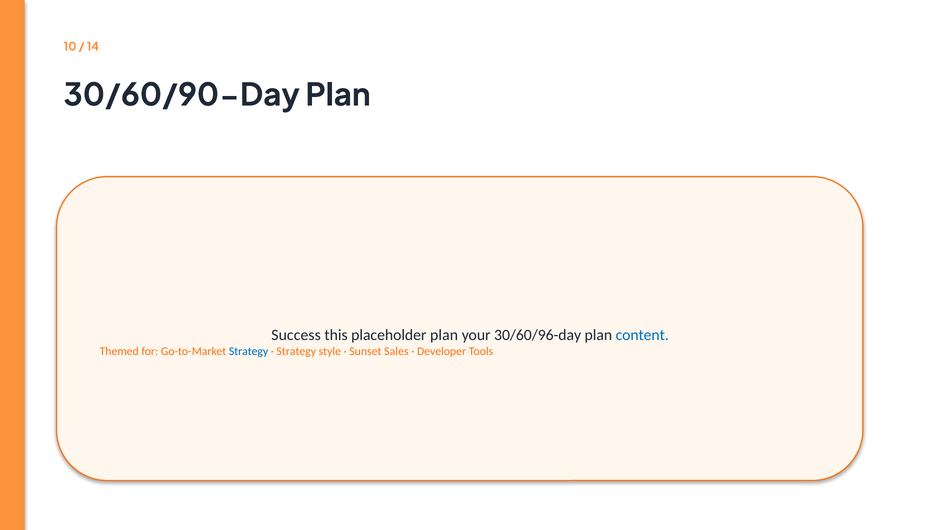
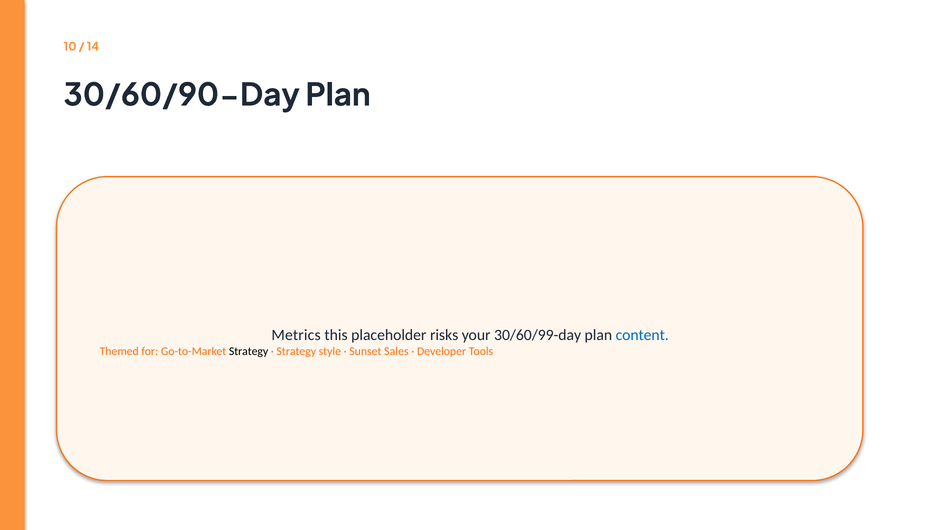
Success: Success -> Metrics (296, 335)
placeholder plan: plan -> risks (444, 335)
30/60/96-day: 30/60/96-day -> 30/60/99-day (538, 335)
Strategy colour: blue -> black (249, 351)
